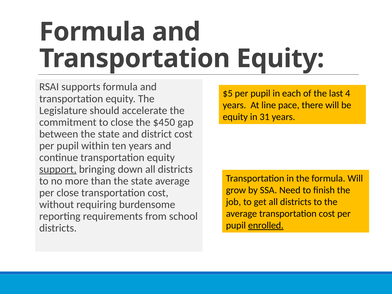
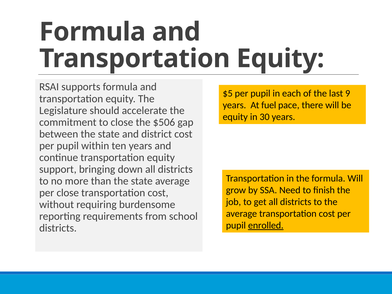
4: 4 -> 9 (348, 93)
line: line -> fuel (269, 105)
31: 31 -> 30 (265, 117)
$450: $450 -> $506 (164, 122)
support underline: present -> none (58, 169)
